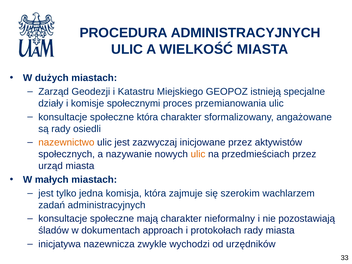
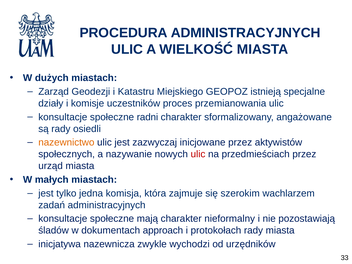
społecznymi: społecznymi -> uczestników (134, 103)
społeczne która: która -> radni (147, 117)
ulic colour: orange -> red (198, 154)
